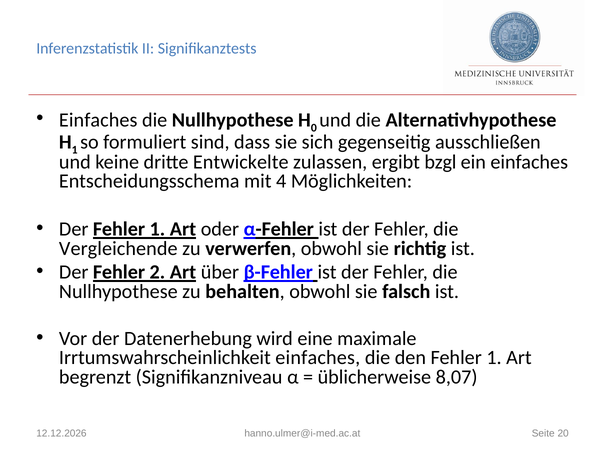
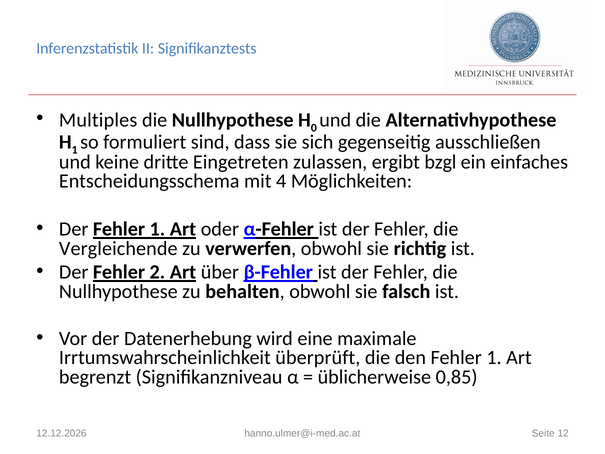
Einfaches: Einfaches -> Multiples (98, 120)
Entwickelte: Entwickelte -> Eingetreten (241, 162)
Irrtumswahrscheinlichkeit einfaches: einfaches -> überprüft (318, 358)
8,07: 8,07 -> 0,85 (457, 377)
20: 20 -> 12 (563, 433)
